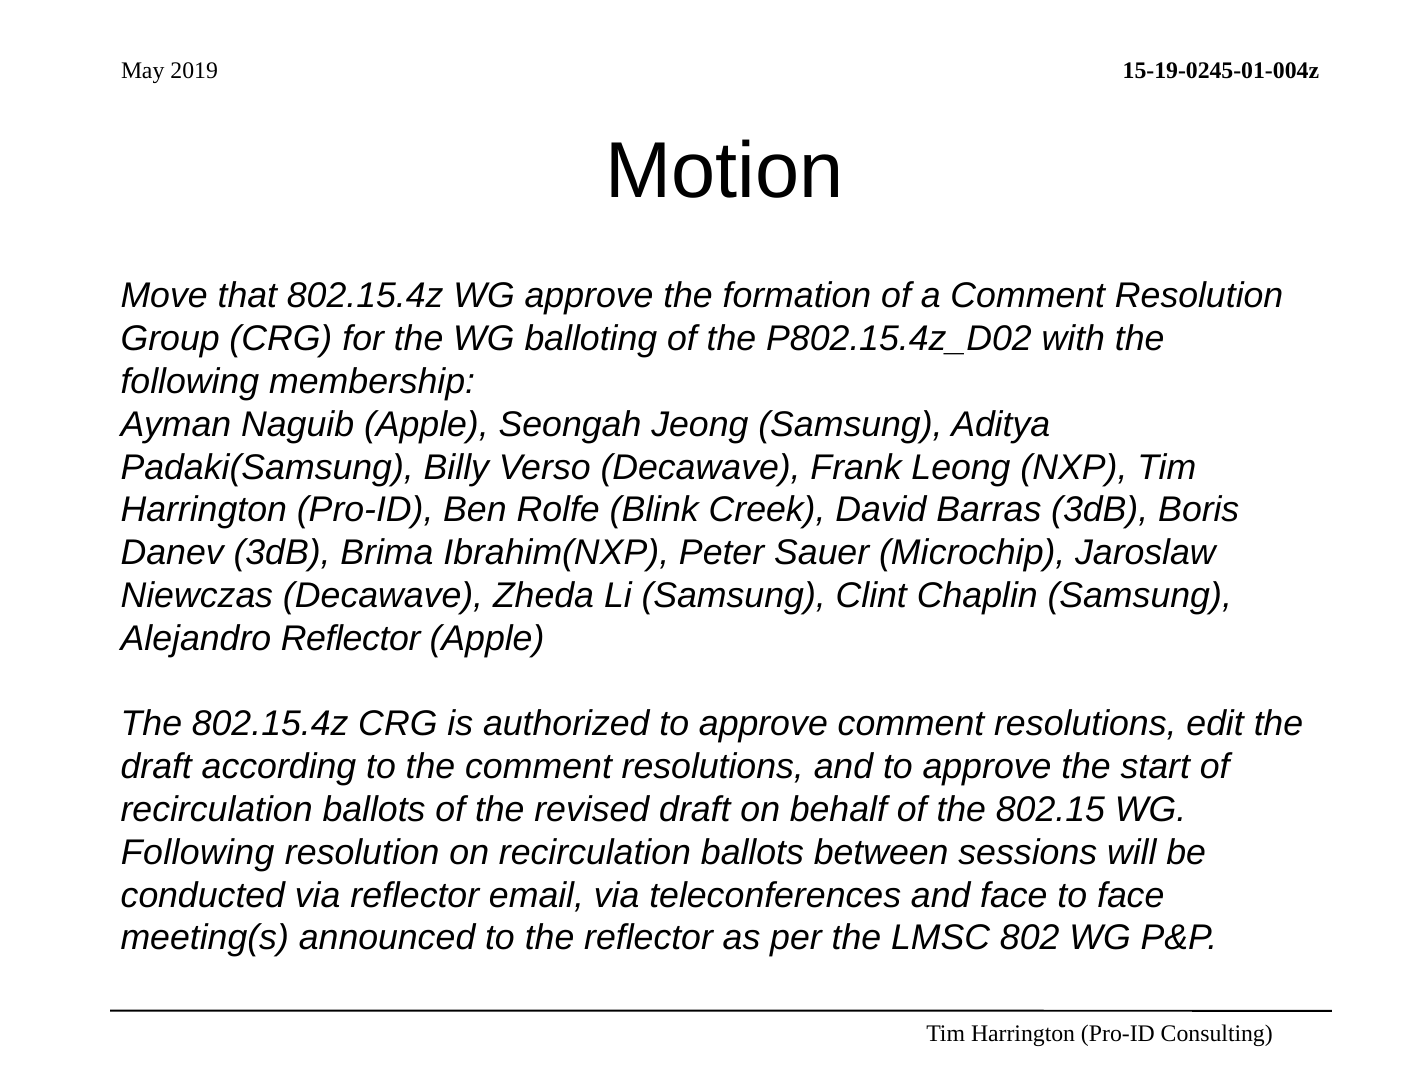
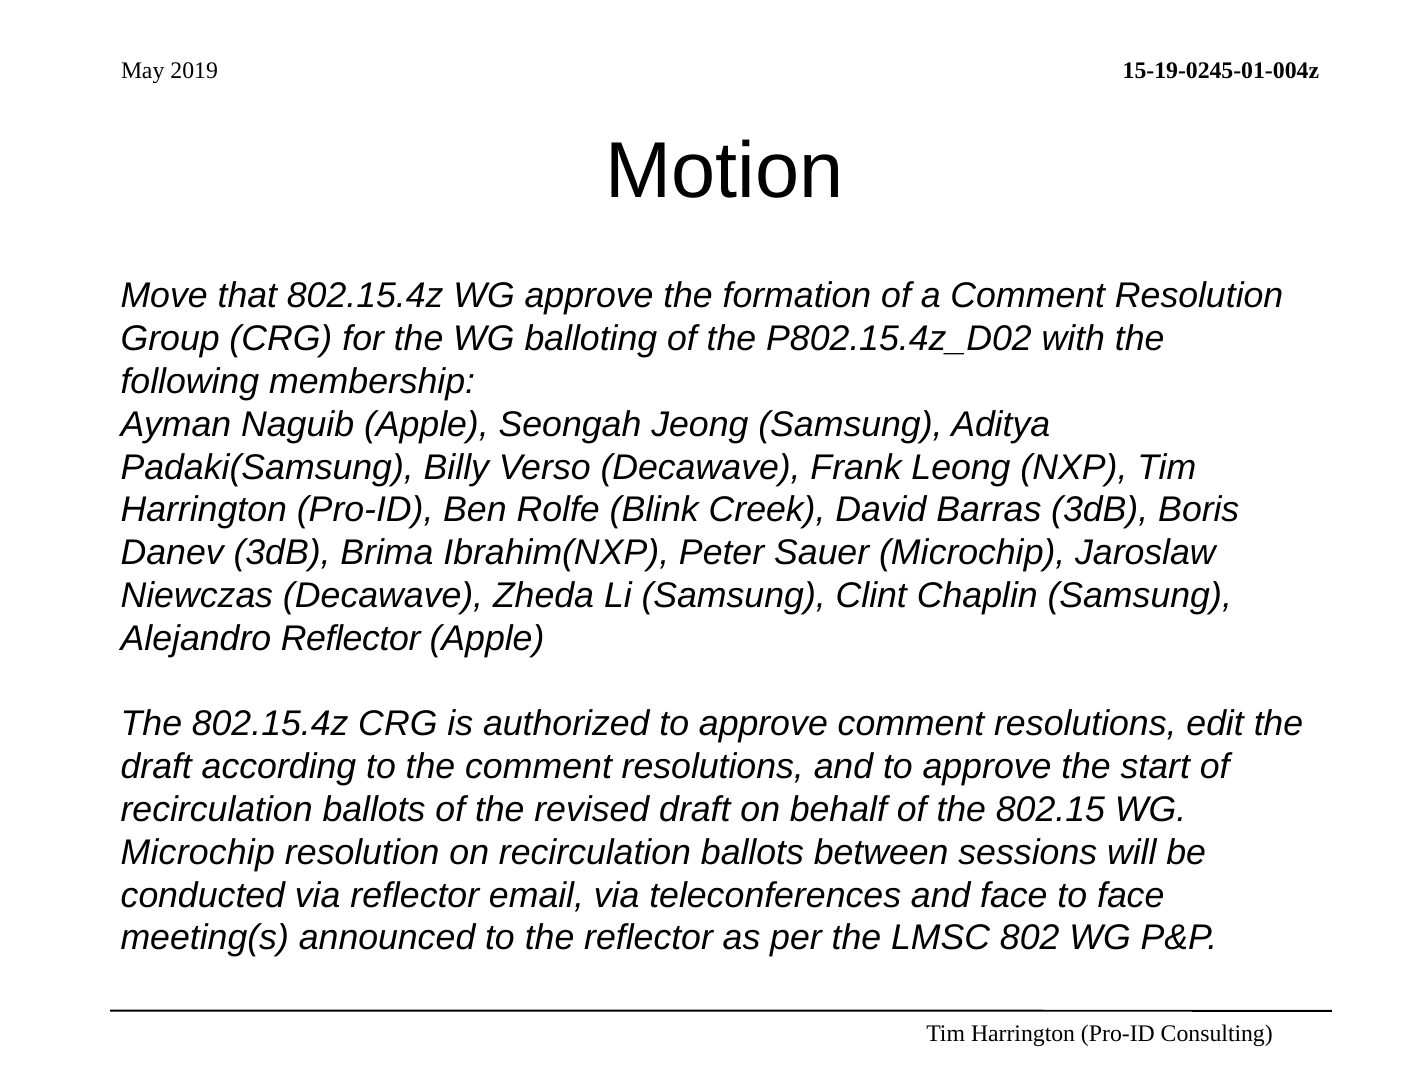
Following: Following -> Microchip (198, 853)
